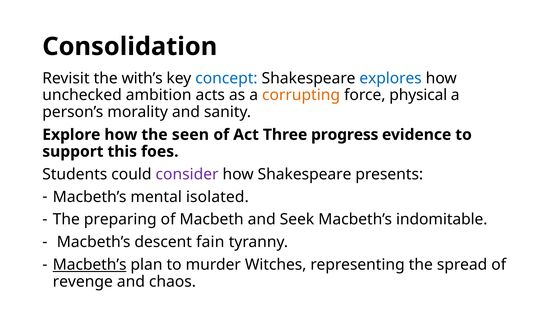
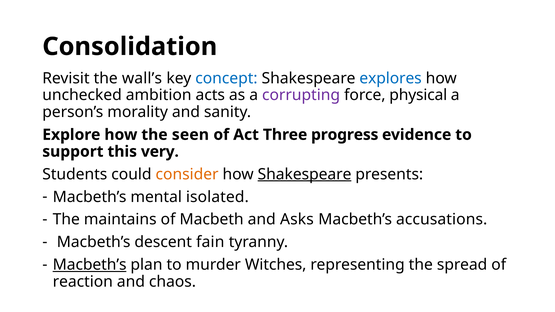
with’s: with’s -> wall’s (142, 78)
corrupting colour: orange -> purple (301, 95)
foes: foes -> very (160, 152)
consider colour: purple -> orange (187, 174)
Shakespeare underline: none -> present (305, 174)
preparing: preparing -> maintains (120, 220)
Seek: Seek -> Asks (297, 220)
indomitable: indomitable -> accusations (442, 220)
revenge: revenge -> reaction (83, 282)
